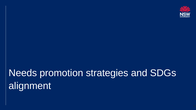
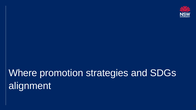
Needs: Needs -> Where (23, 73)
